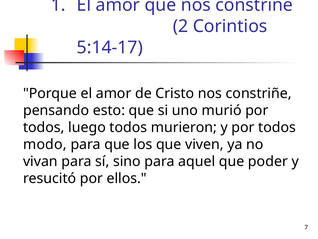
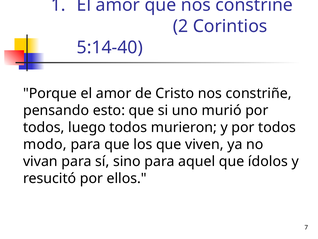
5:14-17: 5:14-17 -> 5:14-40 (110, 47)
poder: poder -> ídolos (268, 161)
